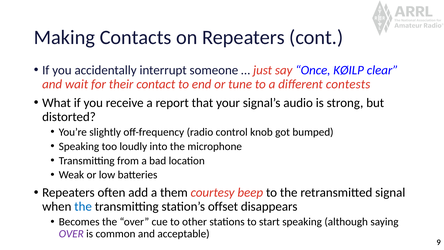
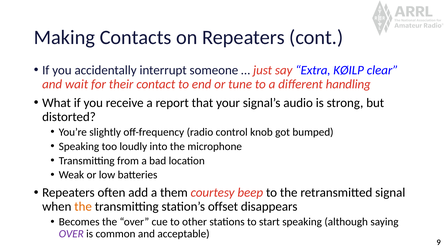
Once: Once -> Extra (313, 70)
contests: contests -> handling (348, 84)
the colour: blue -> orange (83, 206)
